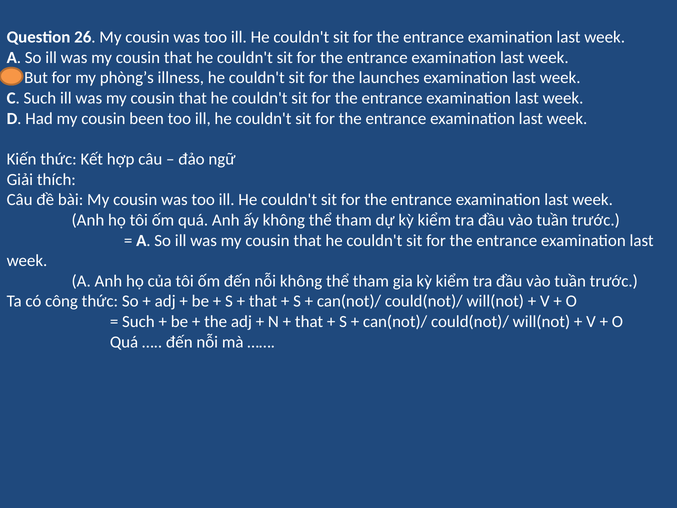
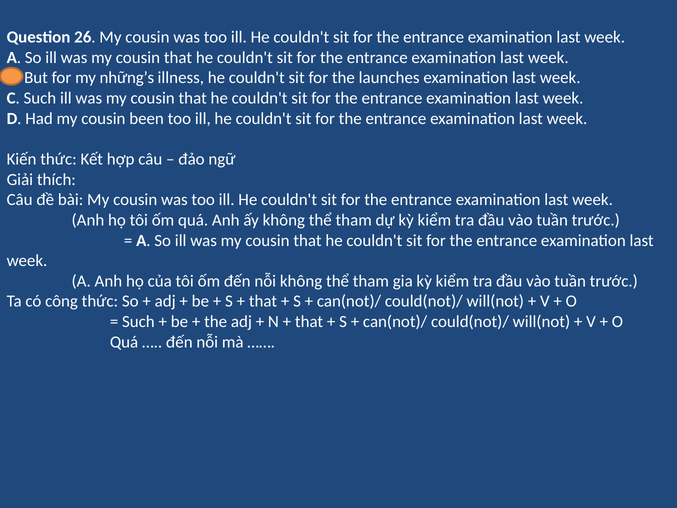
phòng’s: phòng’s -> những’s (127, 78)
